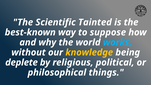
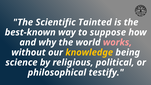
works colour: light blue -> pink (117, 42)
deplete: deplete -> science (21, 62)
things: things -> testify (106, 72)
